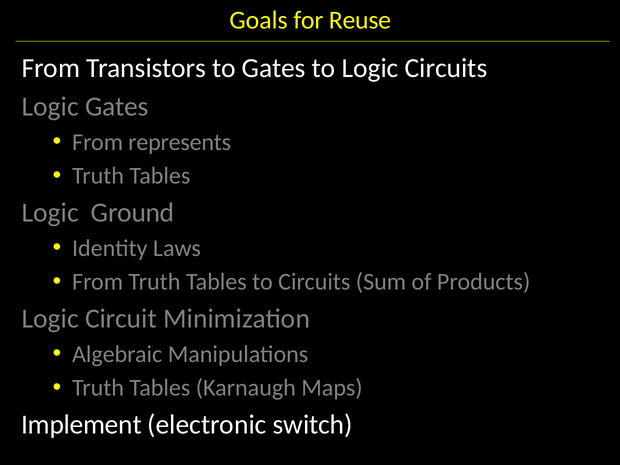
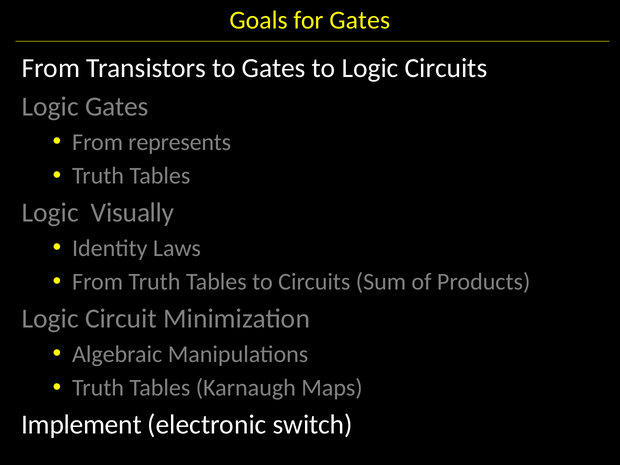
for Reuse: Reuse -> Gates (360, 20)
Ground: Ground -> Visually (133, 213)
